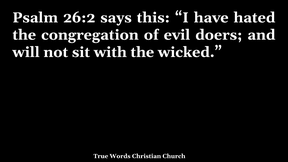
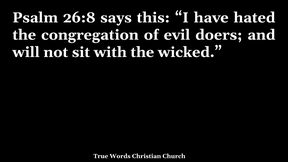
26:2: 26:2 -> 26:8 (79, 18)
